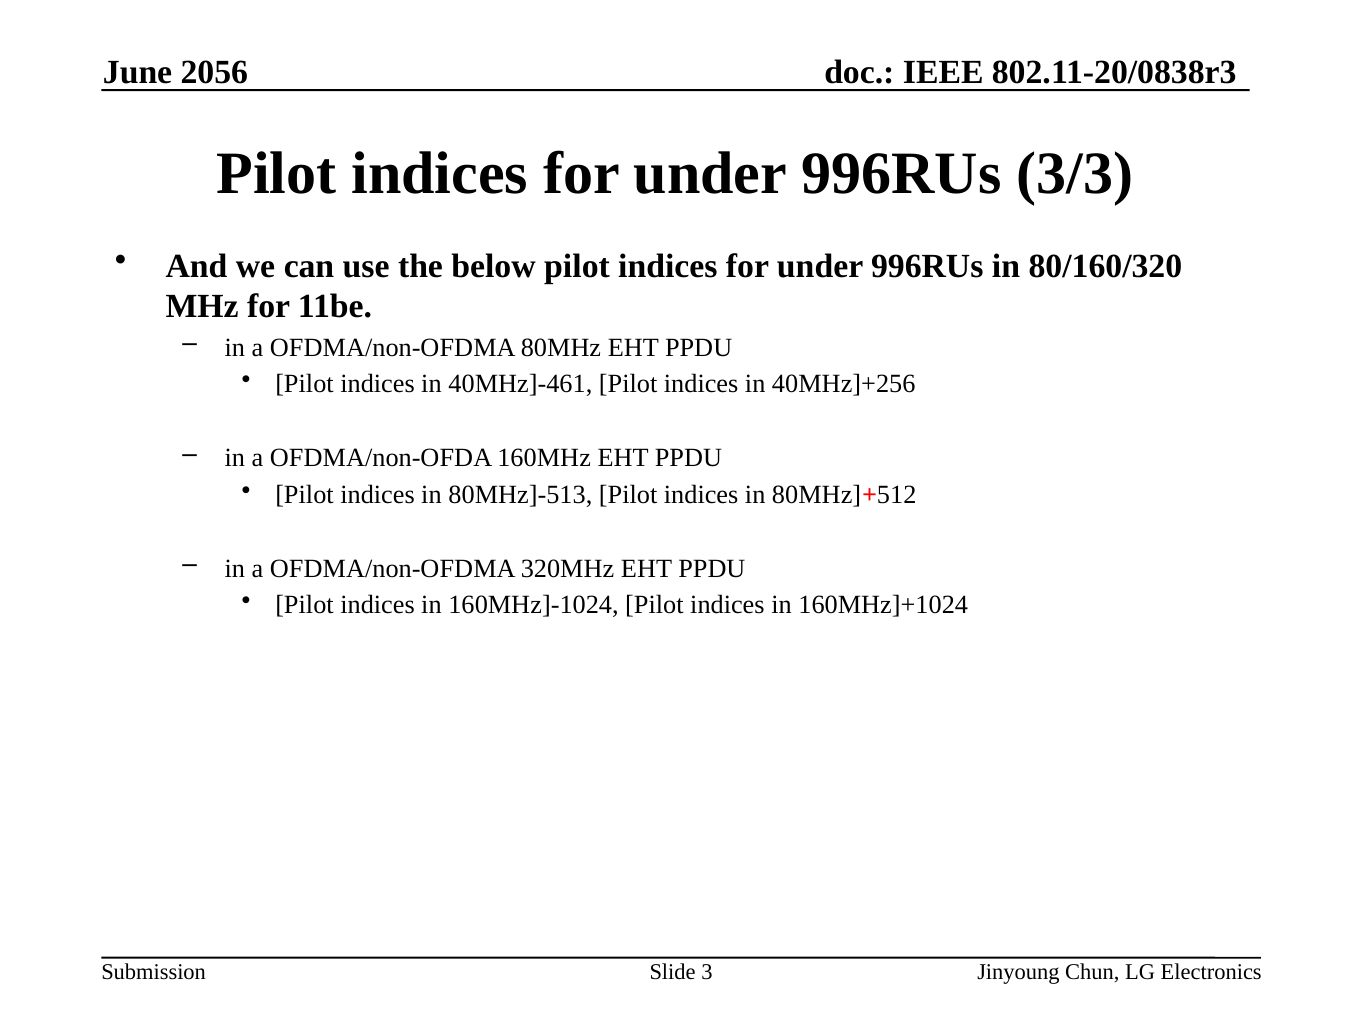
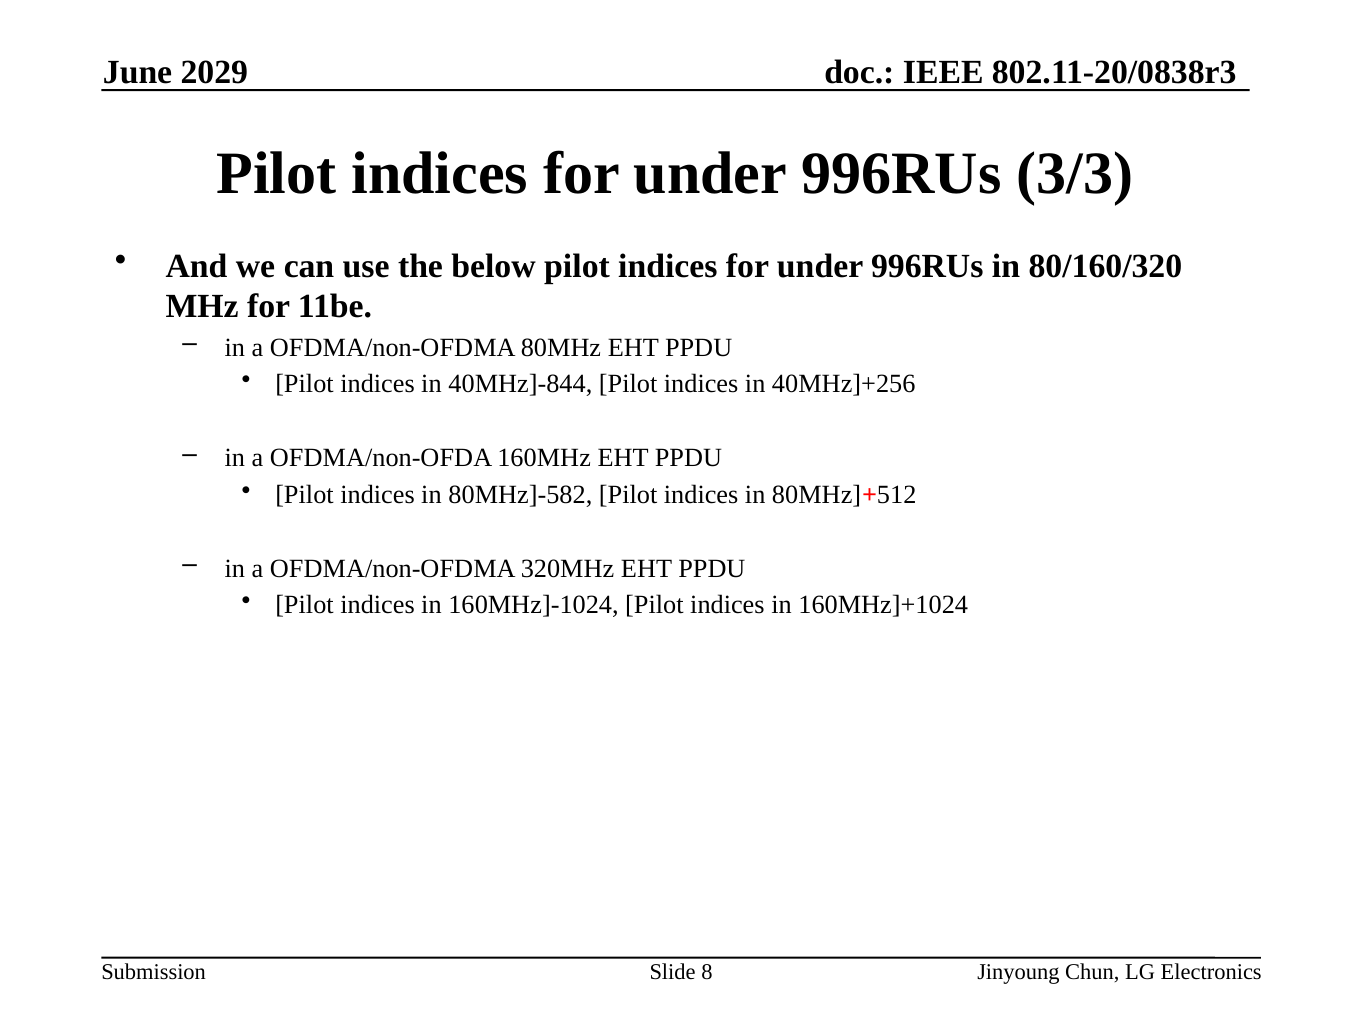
2056: 2056 -> 2029 (214, 72)
40MHz]-461: 40MHz]-461 -> 40MHz]-844 (520, 384)
80MHz]-513: 80MHz]-513 -> 80MHz]-582 (520, 494)
3: 3 -> 8 (707, 972)
